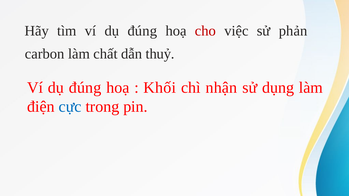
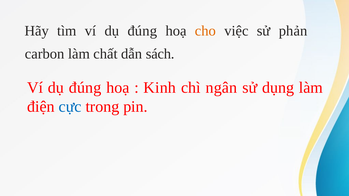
cho colour: red -> orange (205, 31)
thuỷ: thuỷ -> sách (160, 54)
Khối: Khối -> Kinh (160, 88)
nhận: nhận -> ngân (221, 88)
